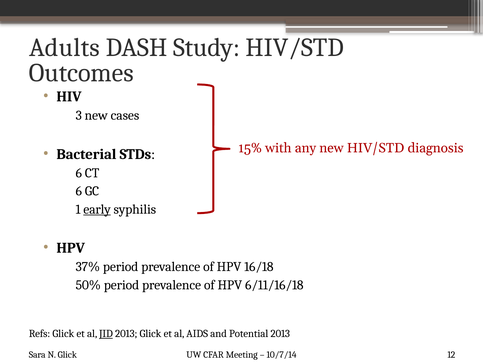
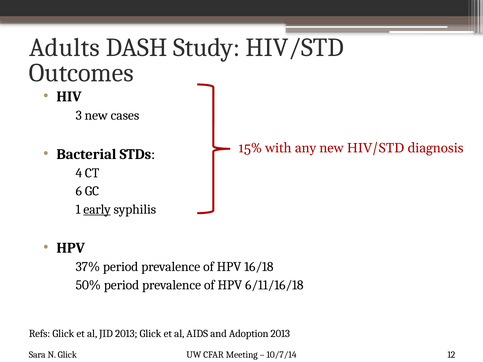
6: 6 -> 4 (79, 173)
JID underline: present -> none (106, 334)
Potential: Potential -> Adoption (249, 334)
